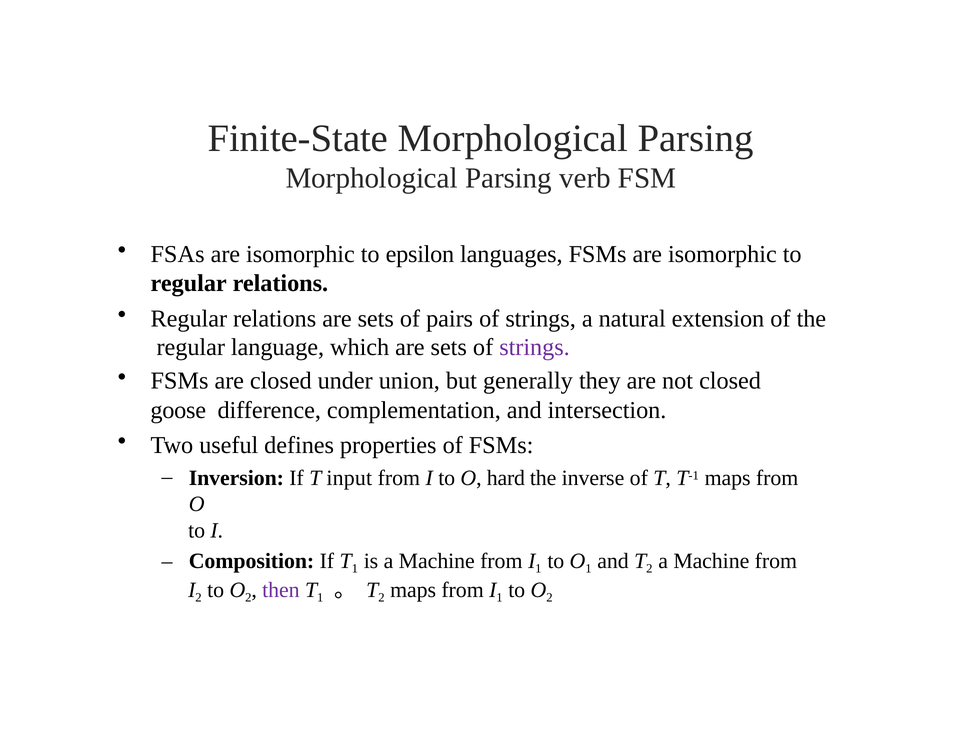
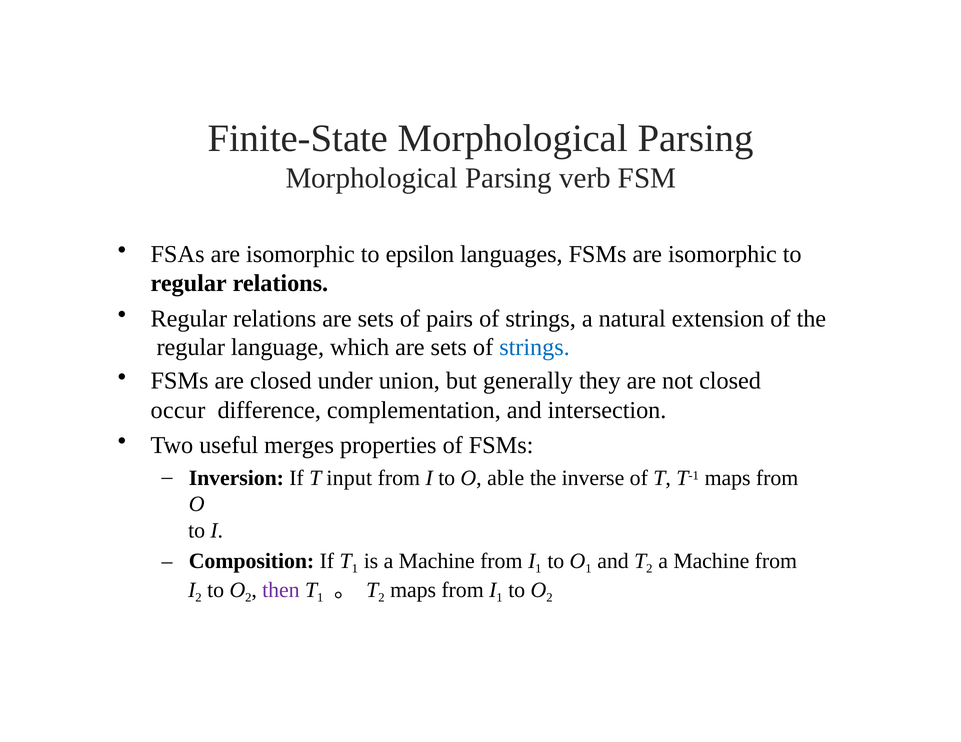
strings colour: purple -> blue (535, 347)
goose: goose -> occur (178, 410)
defines: defines -> merges (299, 445)
hard: hard -> able (506, 478)
